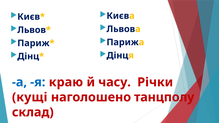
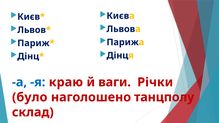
часу: часу -> ваги (115, 82)
кущі: кущі -> було (30, 97)
